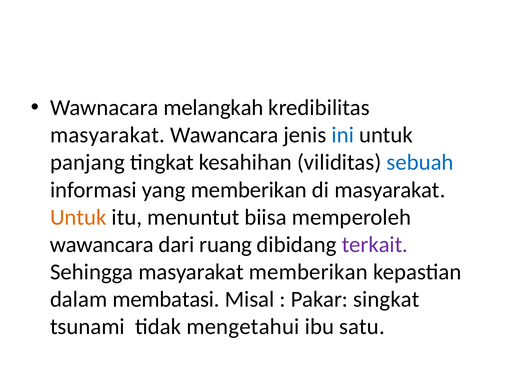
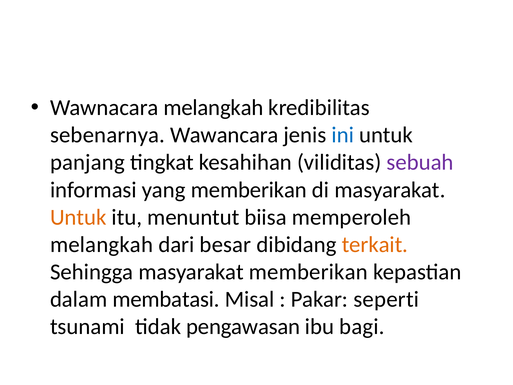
masyarakat: masyarakat -> sebenarnya (108, 135)
sebuah colour: blue -> purple (420, 162)
wawancara: wawancara -> melangkah (102, 244)
ruang: ruang -> besar (225, 244)
terkait colour: purple -> orange (375, 244)
singkat: singkat -> seperti (386, 299)
mengetahui: mengetahui -> pengawasan (243, 327)
satu: satu -> bagi (362, 327)
